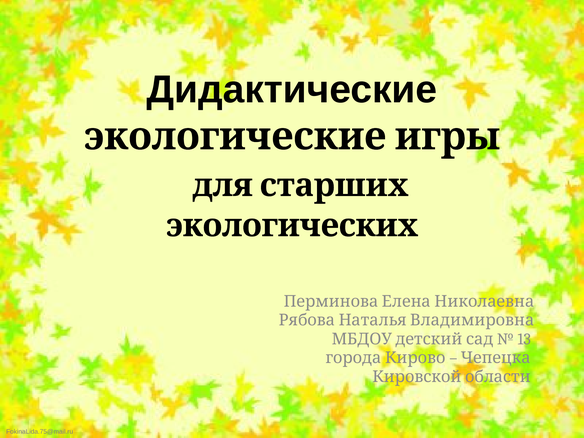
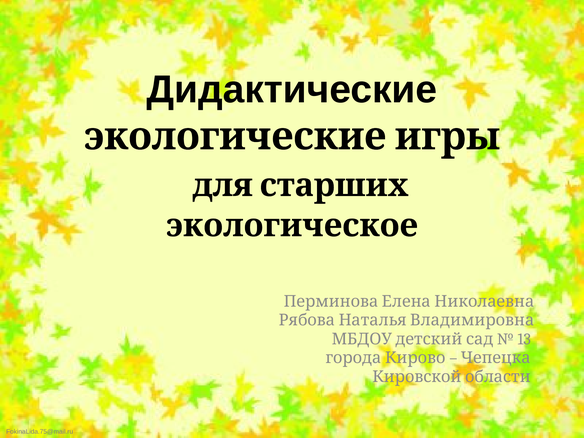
экологических: экологических -> экологическое (292, 226)
